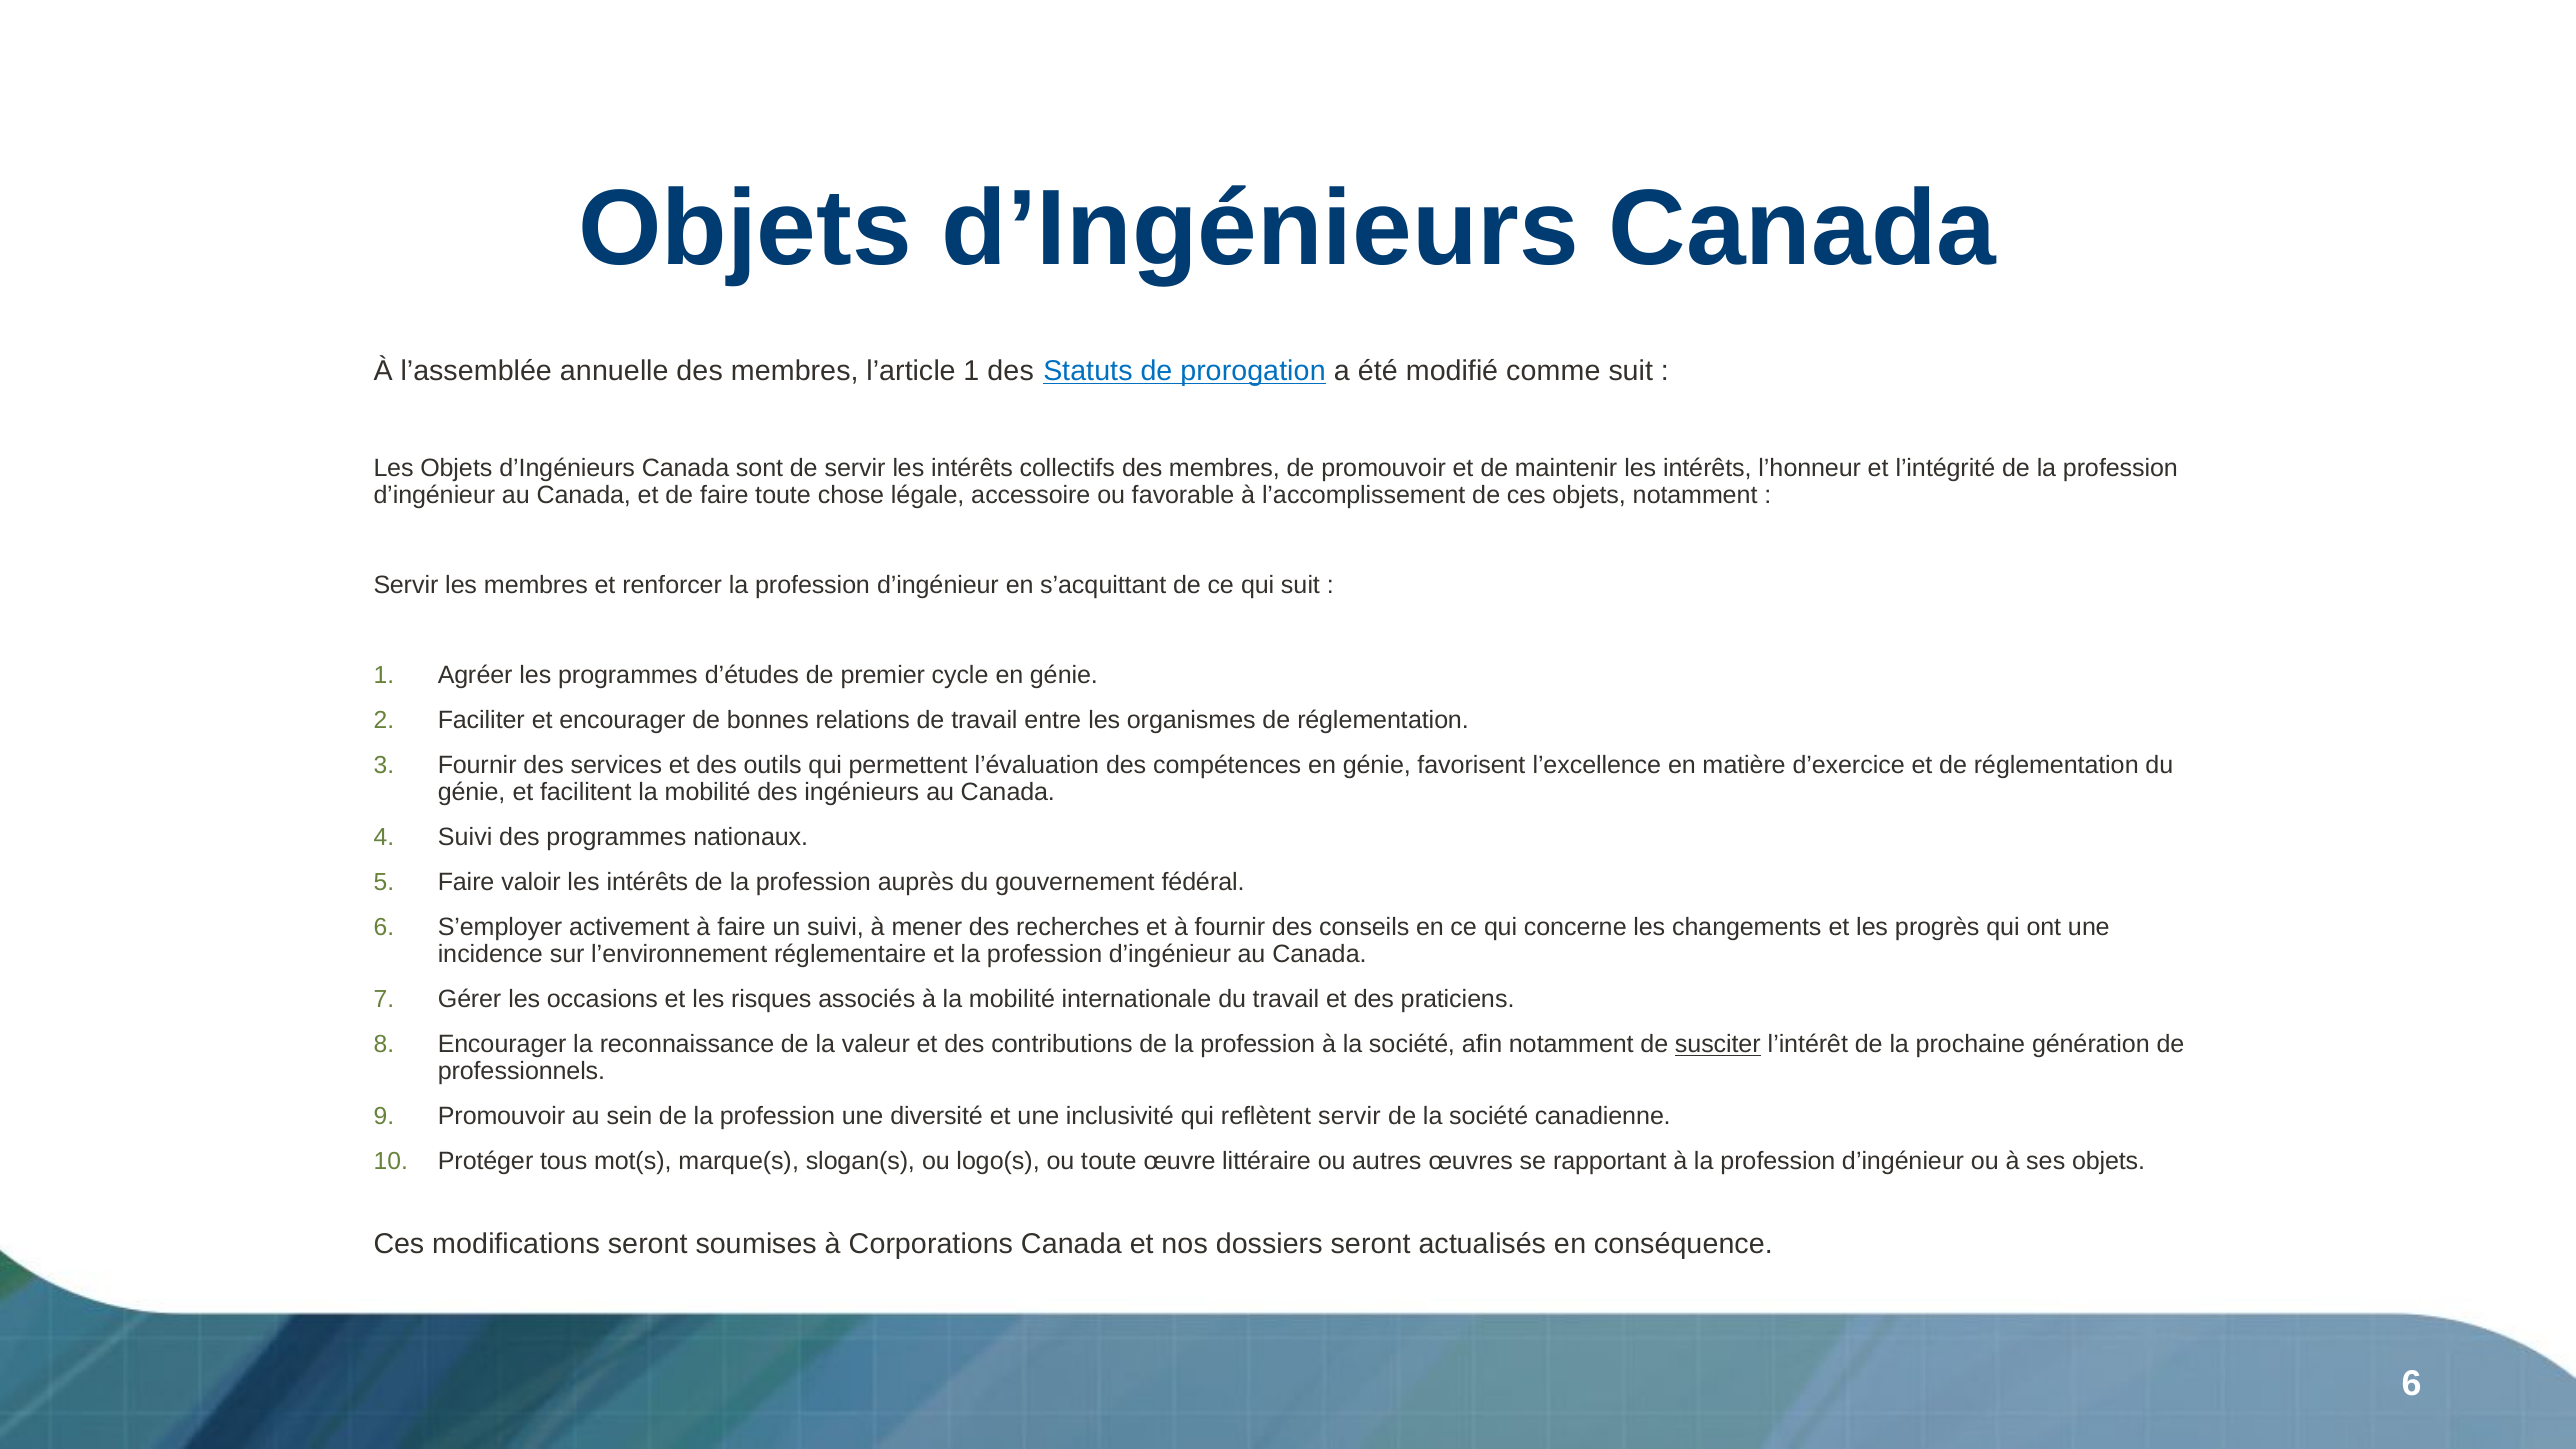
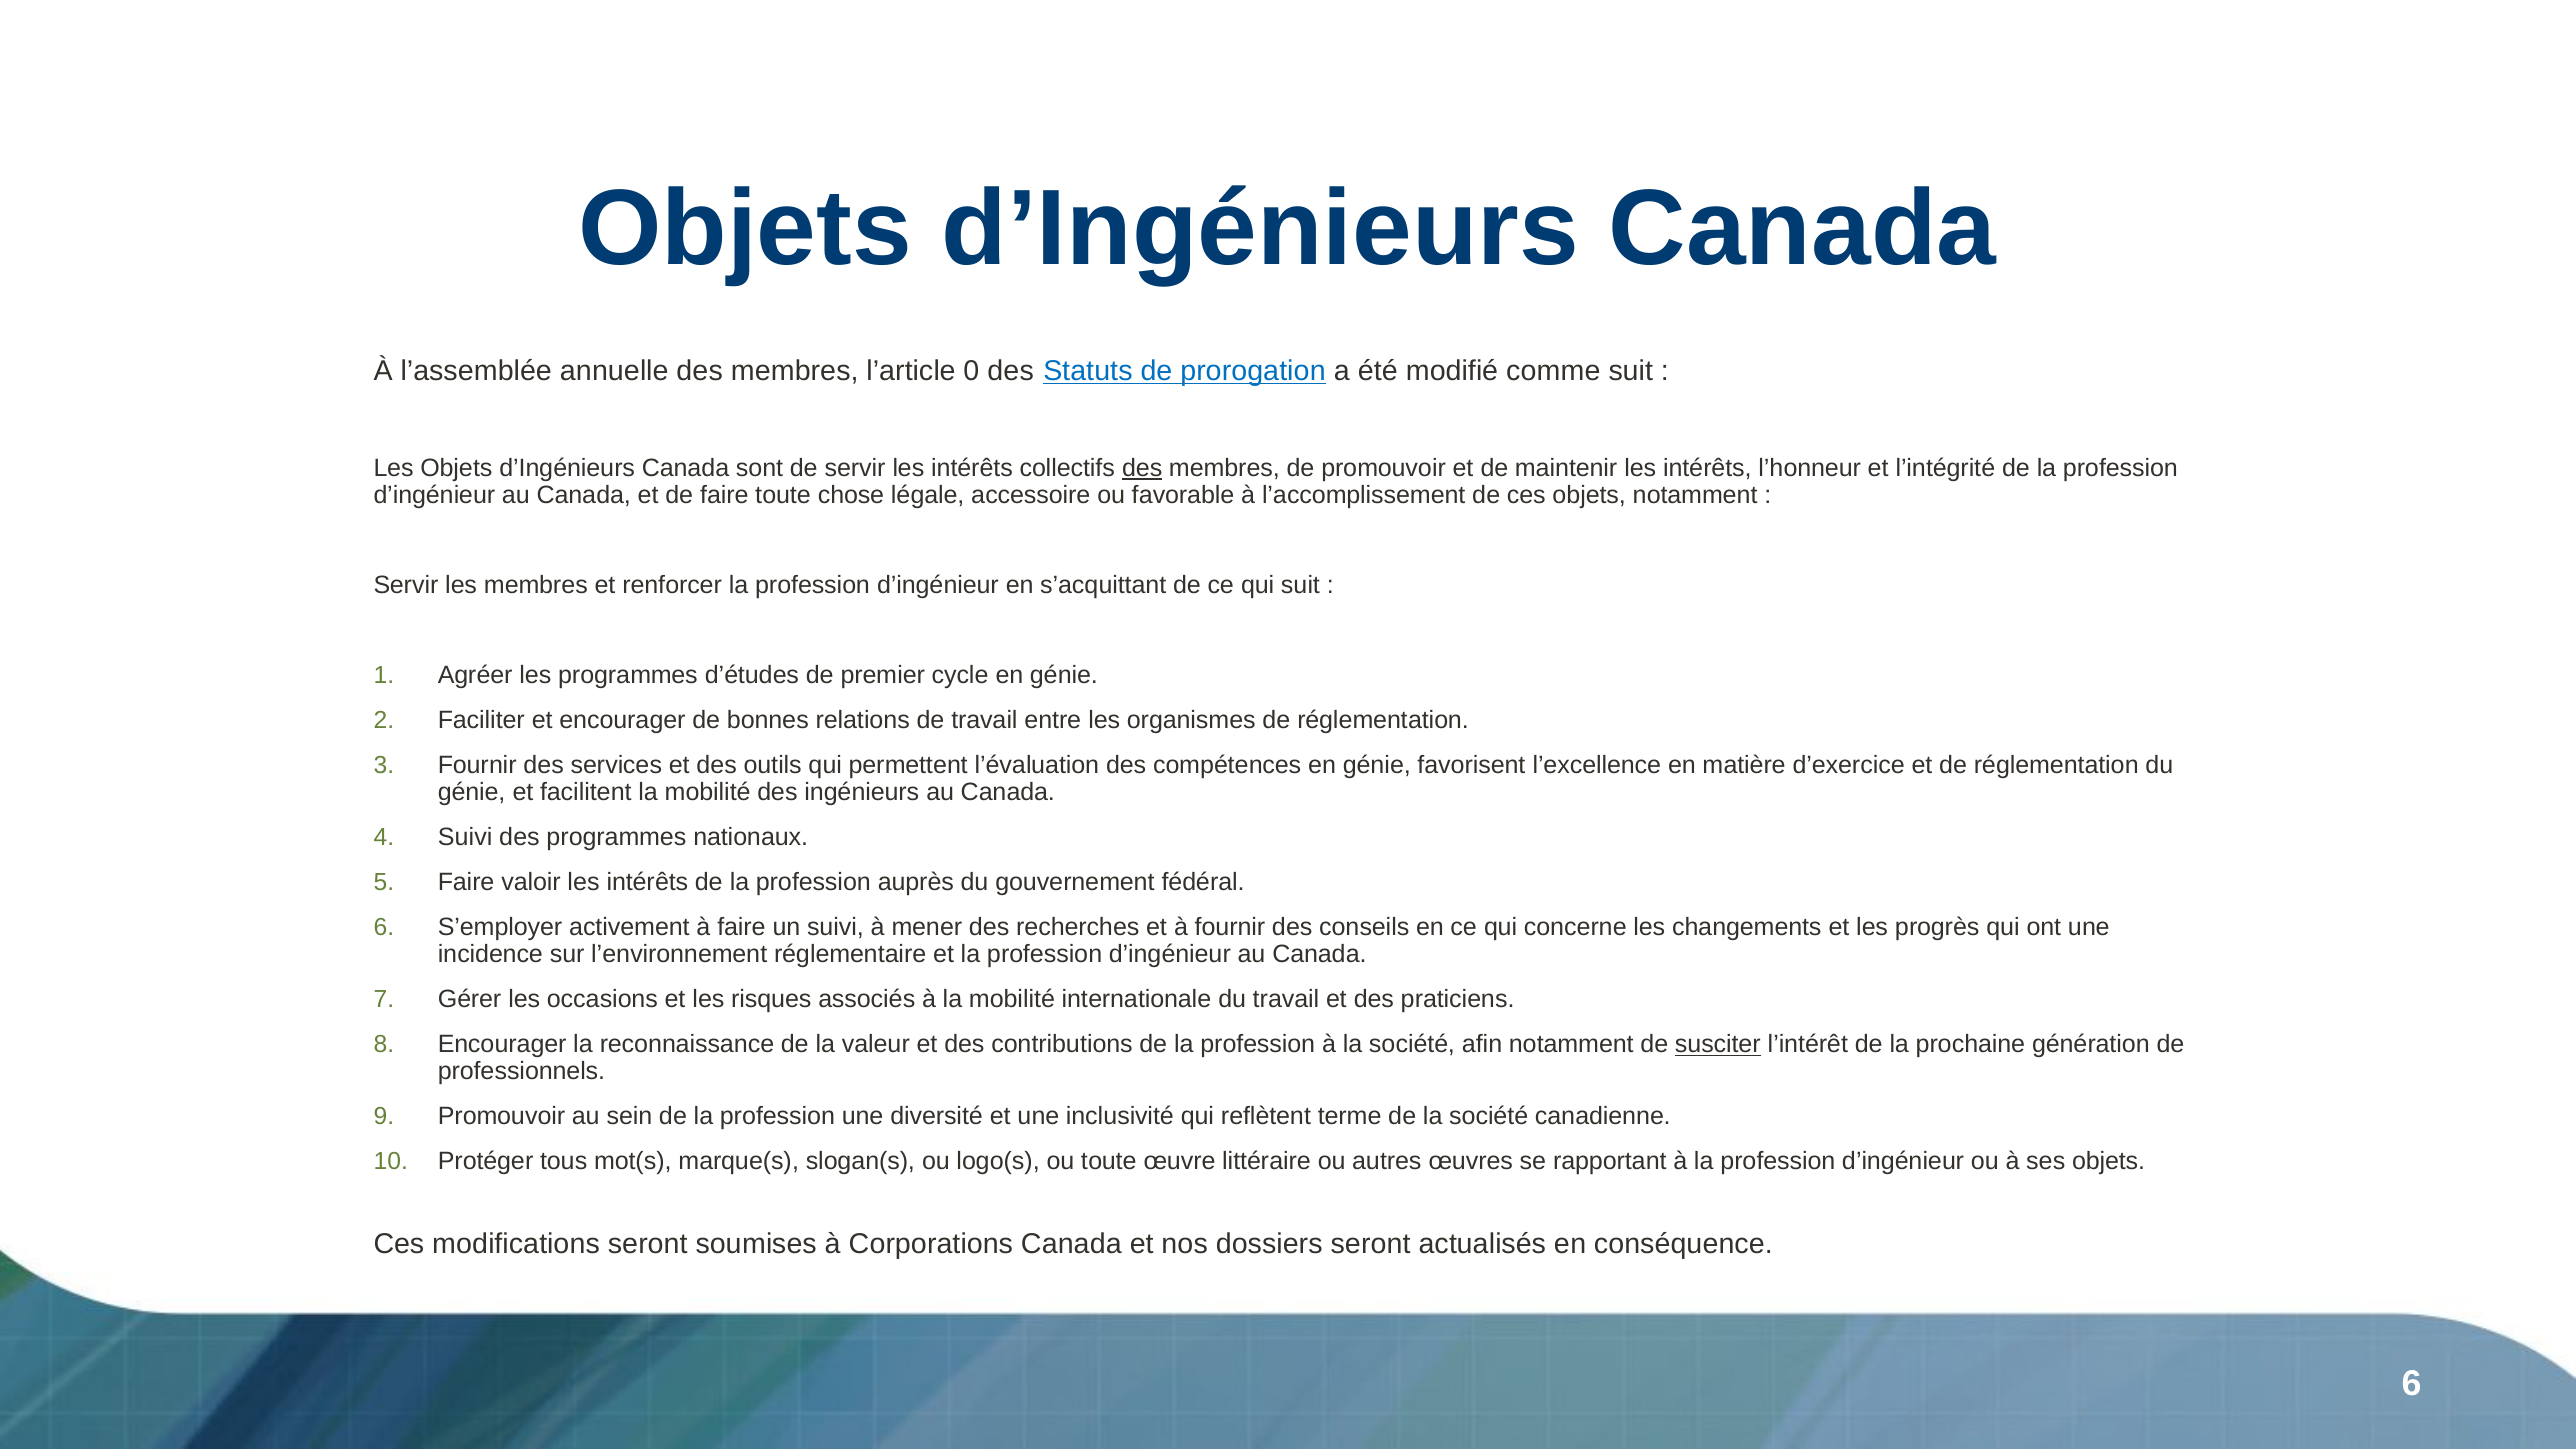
l’article 1: 1 -> 0 (971, 371)
des underline: none -> present (1142, 468)
reflètent servir: servir -> terme (1350, 1117)
